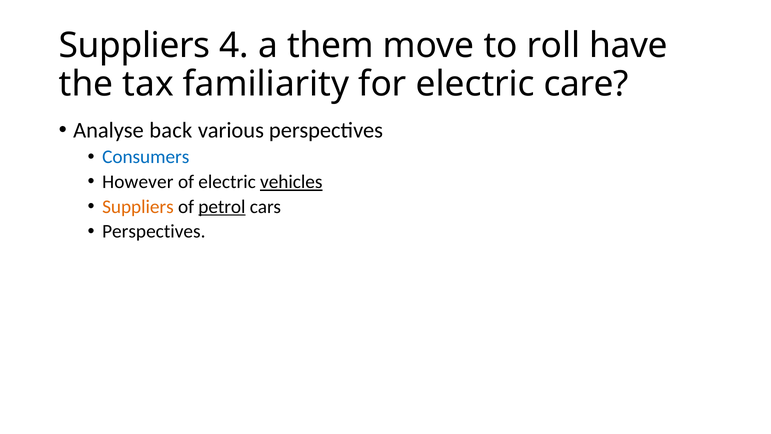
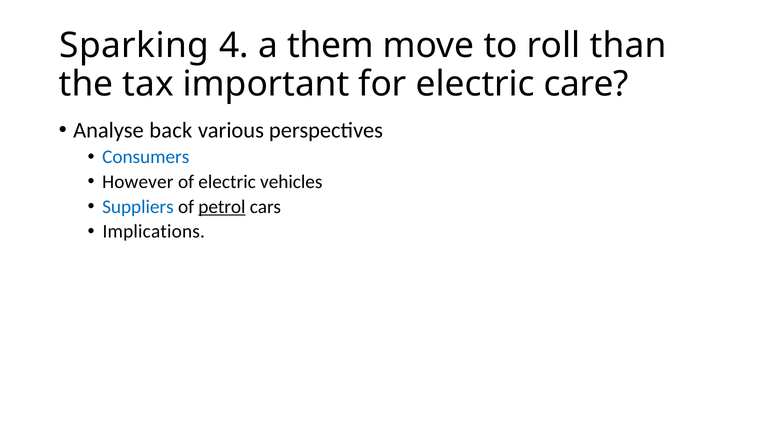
Suppliers: Suppliers -> Sparking (134, 46)
have: have -> than (628, 46)
familiarity: familiarity -> important (266, 84)
vehicles underline: present -> none (291, 182)
Suppliers colour: orange -> blue (138, 207)
Perspectives: Perspectives -> Implications (154, 231)
